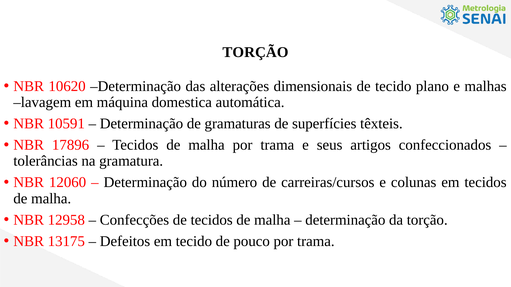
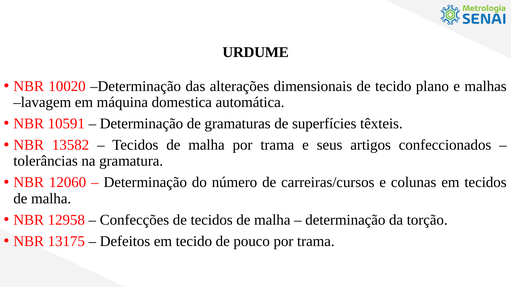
TORÇÃO: TORÇÃO -> URDUME (256, 52)
10620: 10620 -> 10020 (67, 86)
17896: 17896 -> 13582 (71, 145)
